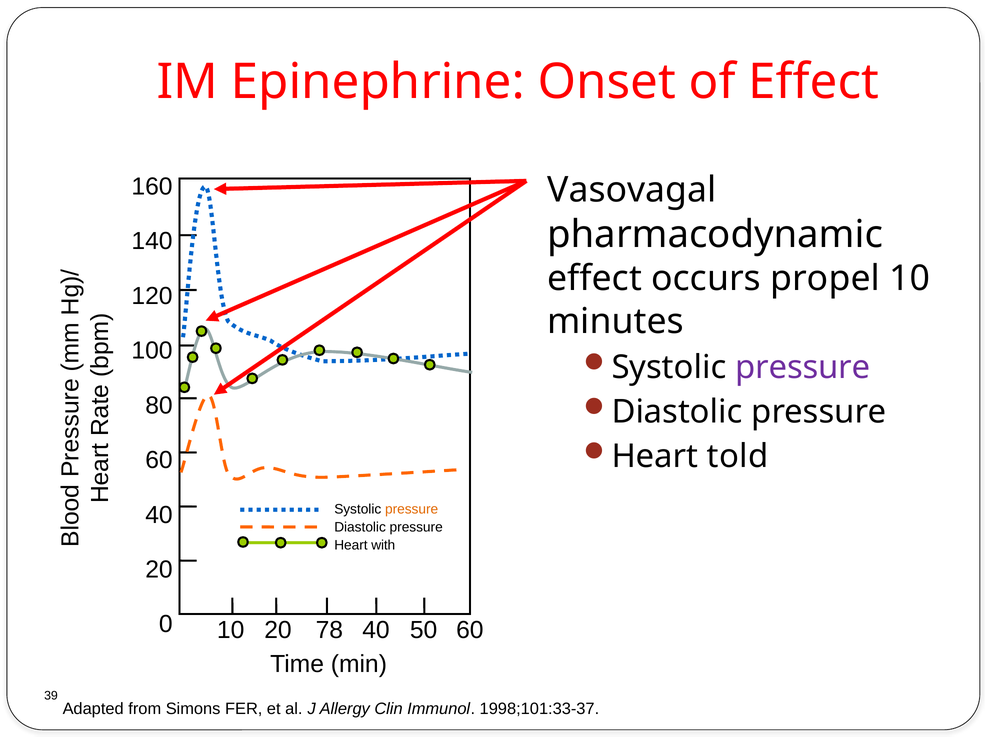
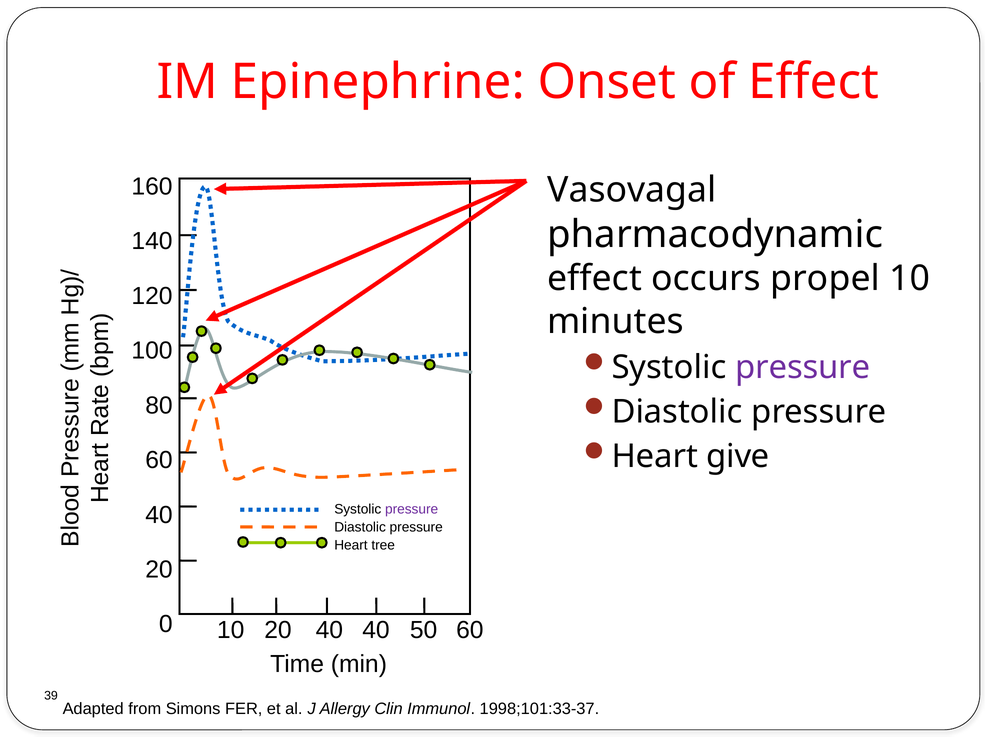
told: told -> give (738, 457)
pressure colour: orange -> purple (412, 509)
with: with -> tree (383, 546)
20 78: 78 -> 40 (329, 630)
